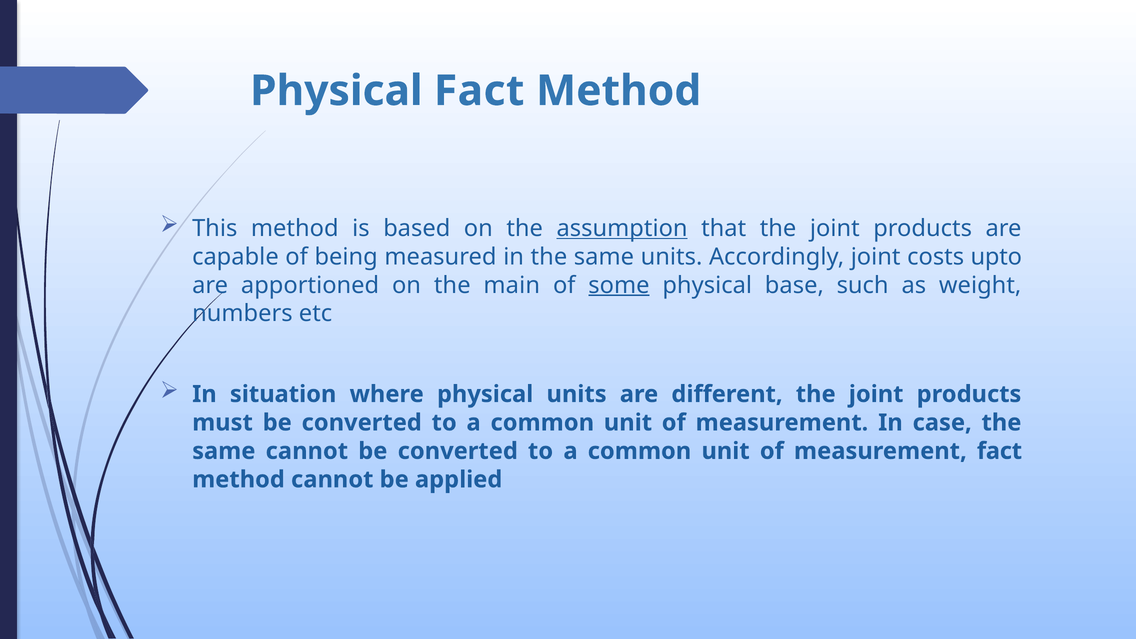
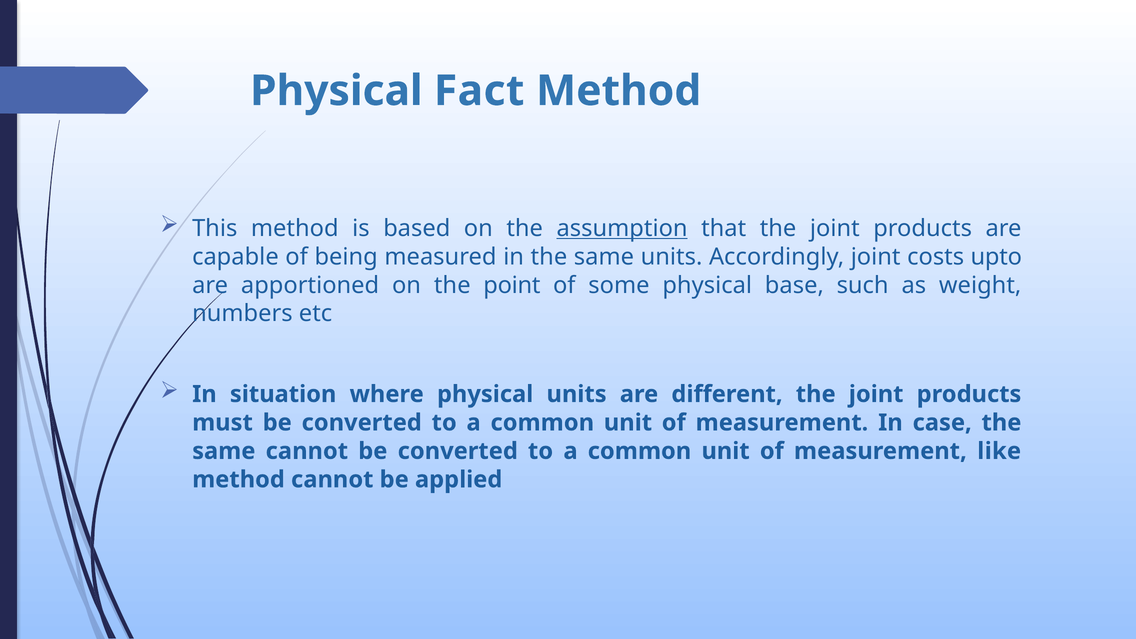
main: main -> point (512, 285)
some underline: present -> none (619, 285)
measurement fact: fact -> like (999, 451)
